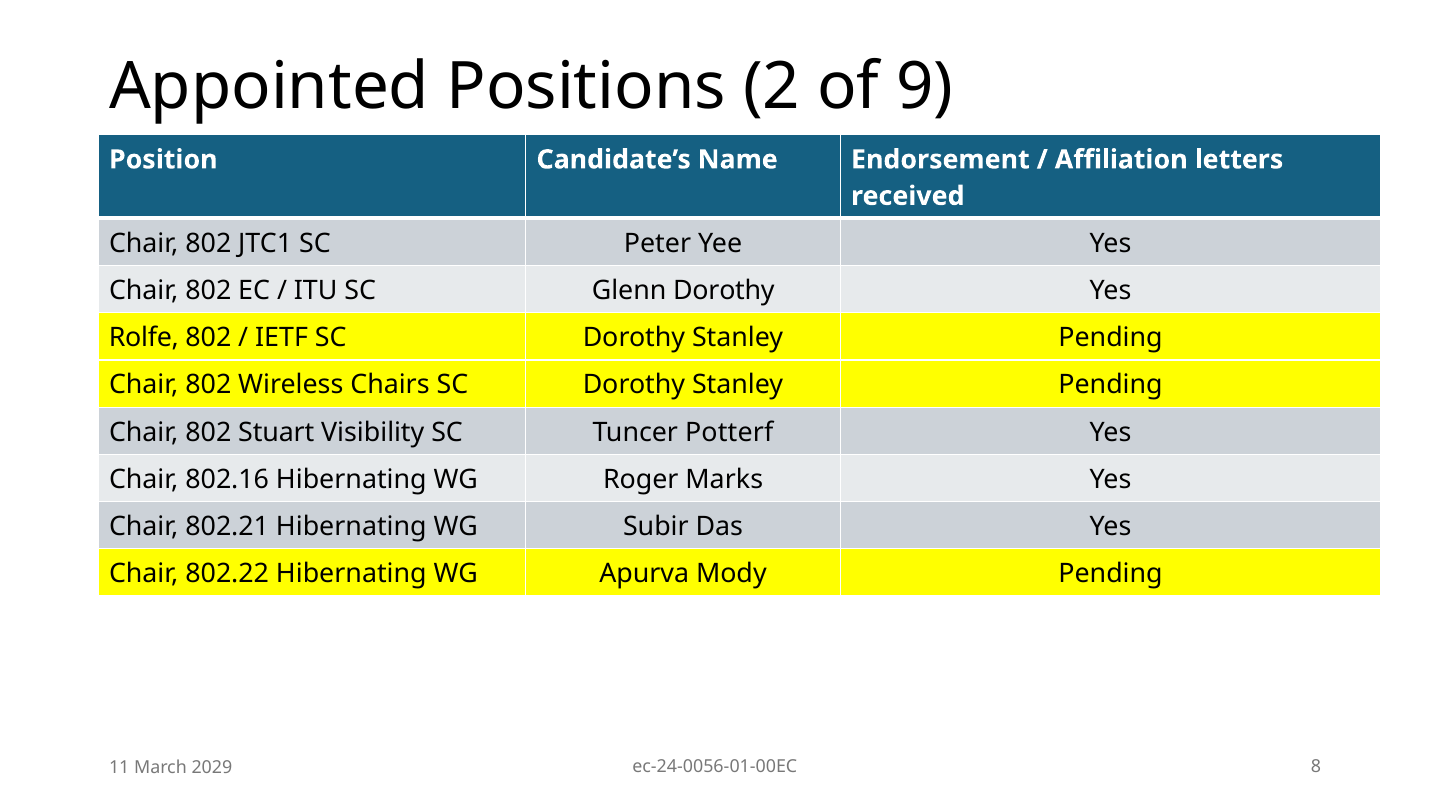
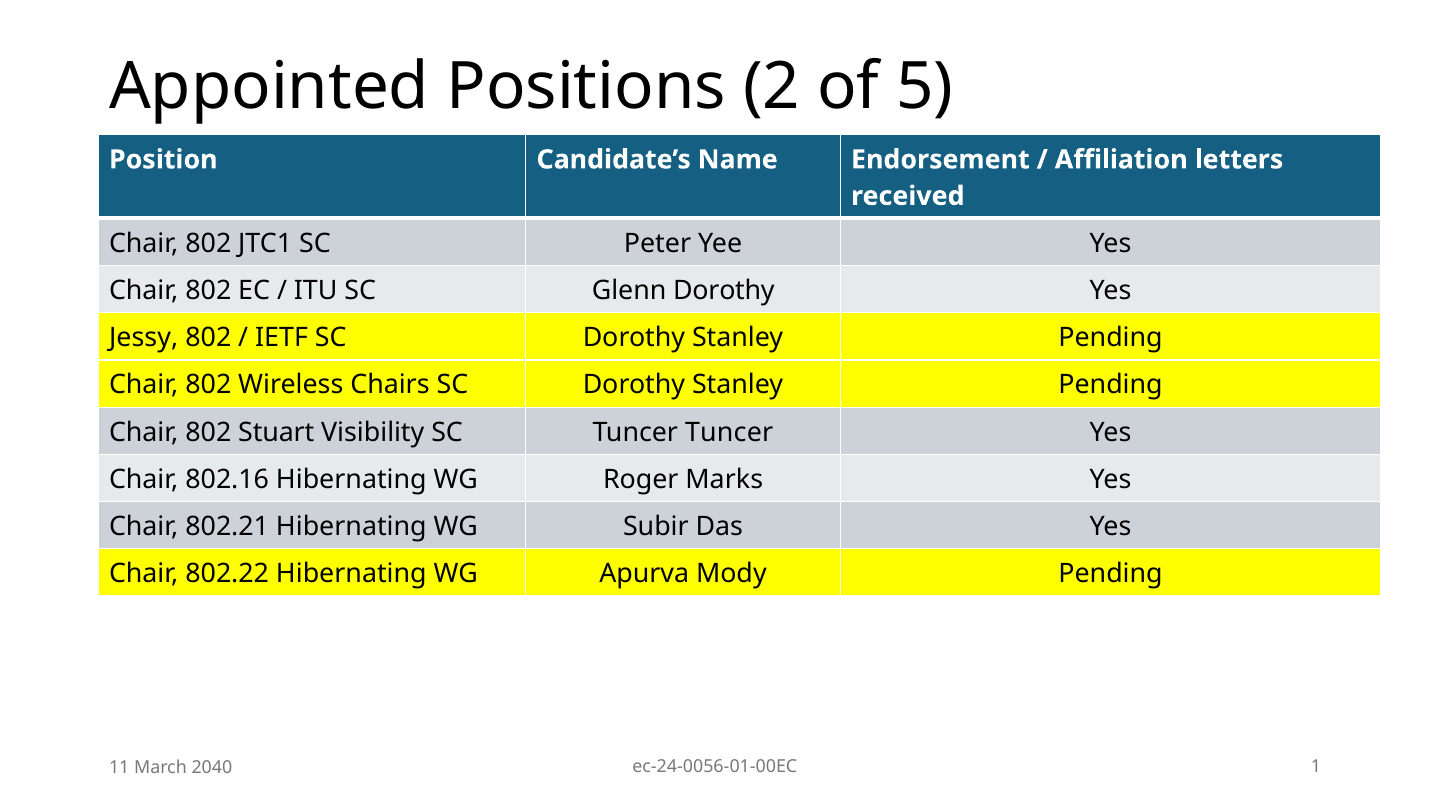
9: 9 -> 5 (925, 87)
Rolfe: Rolfe -> Jessy (144, 338)
Tuncer Potterf: Potterf -> Tuncer (729, 432)
8: 8 -> 1 (1316, 767)
2029: 2029 -> 2040 (212, 768)
